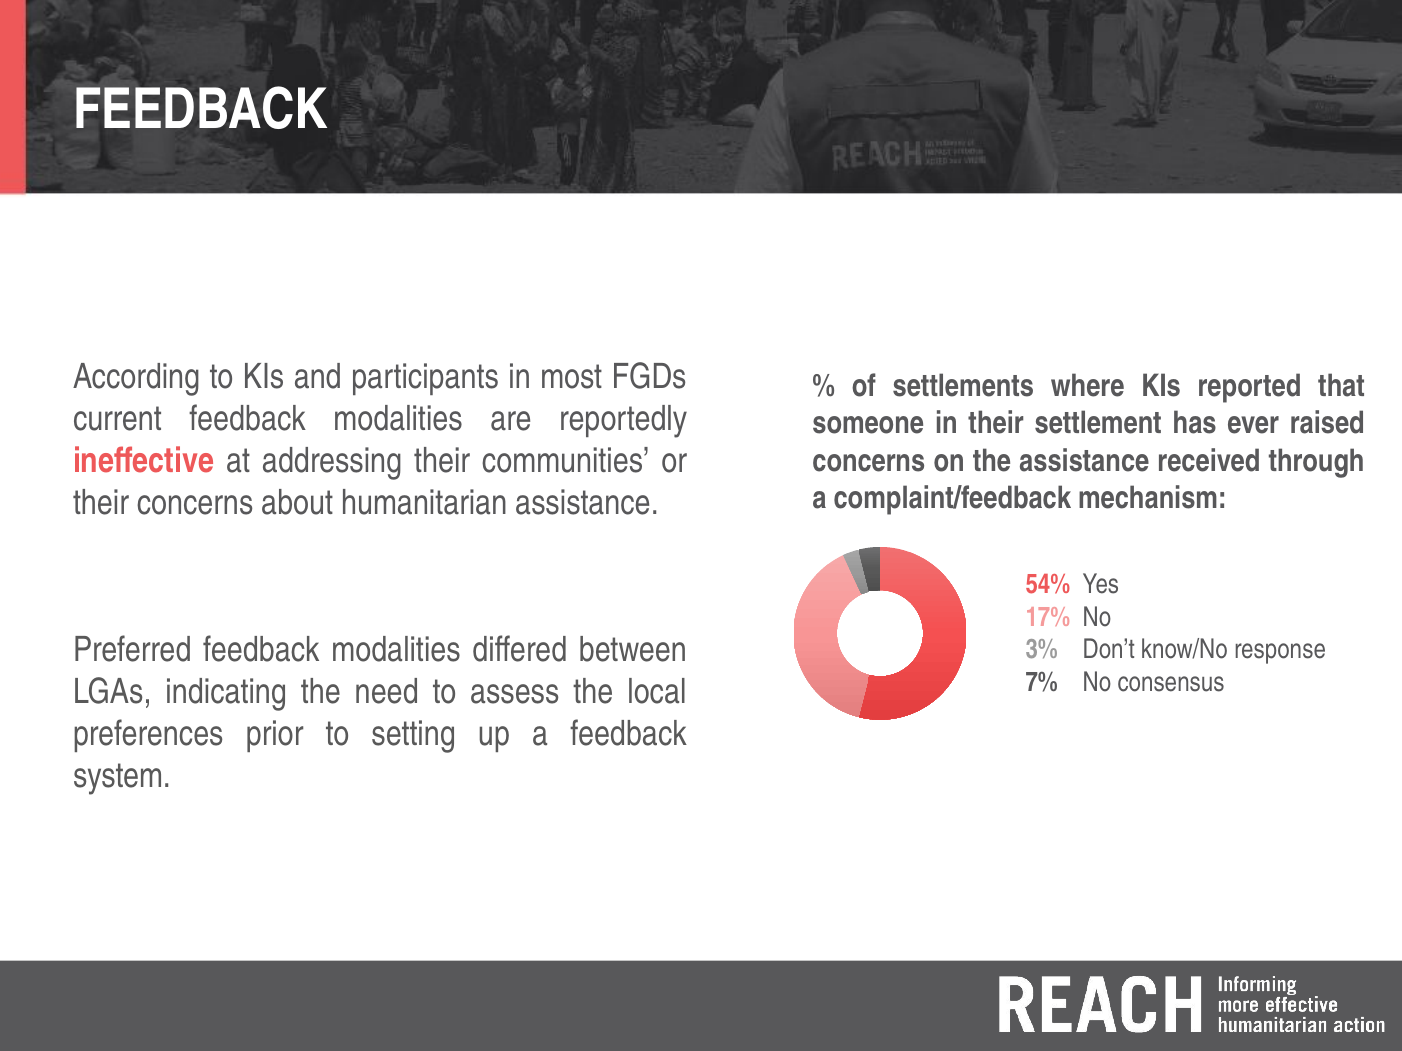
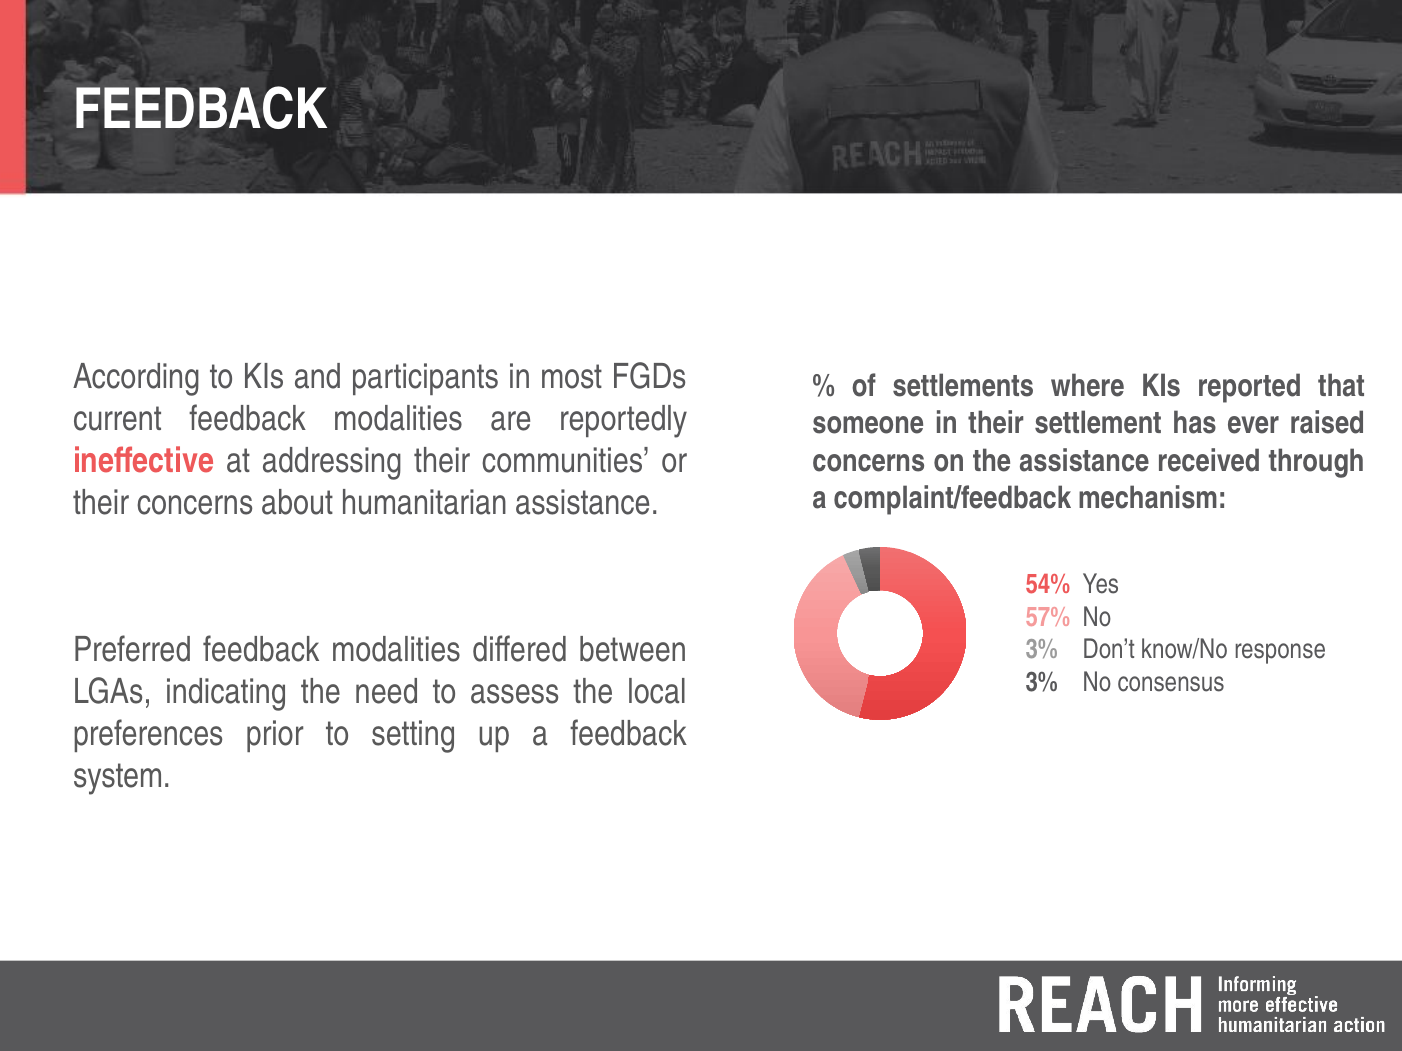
17%: 17% -> 57% (1048, 617)
7%: 7% -> 3% (1042, 683)
